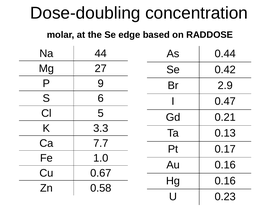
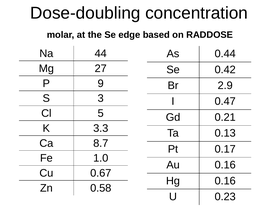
6: 6 -> 3 (101, 98)
7.7: 7.7 -> 8.7 (101, 143)
